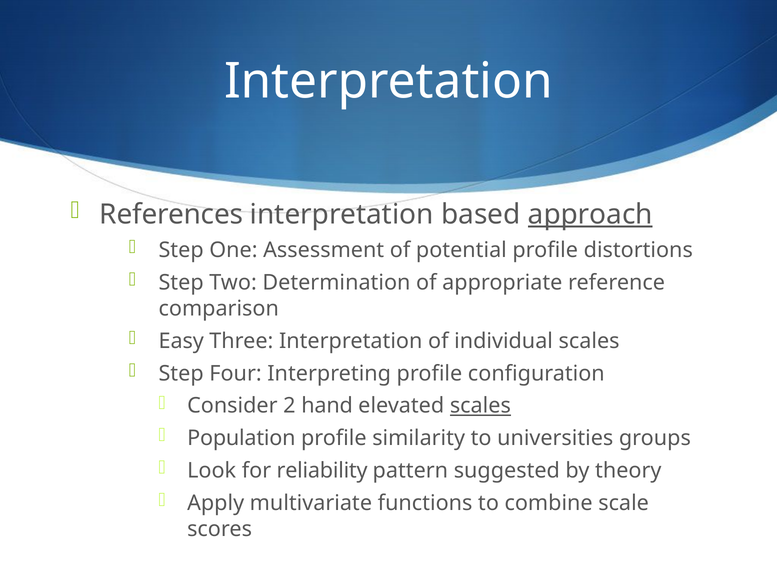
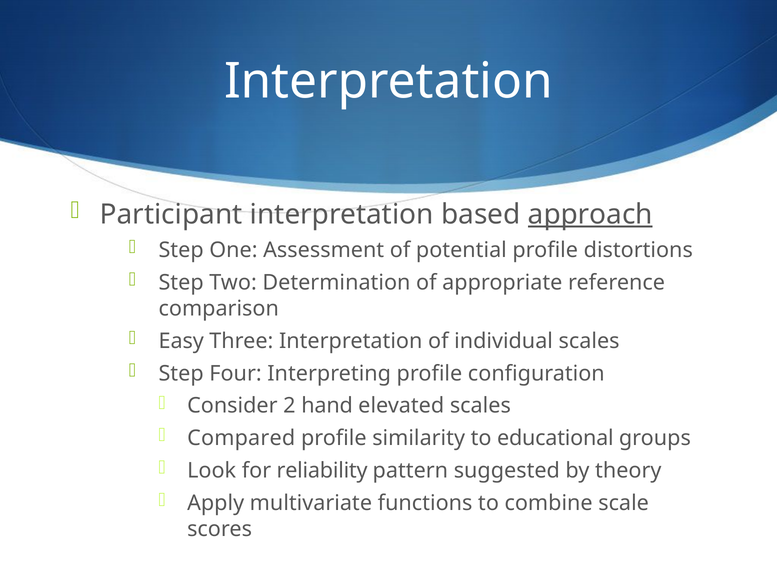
References: References -> Participant (171, 214)
scales underline: present -> none (480, 406)
Population: Population -> Compared (241, 438)
universities: universities -> educational (555, 438)
